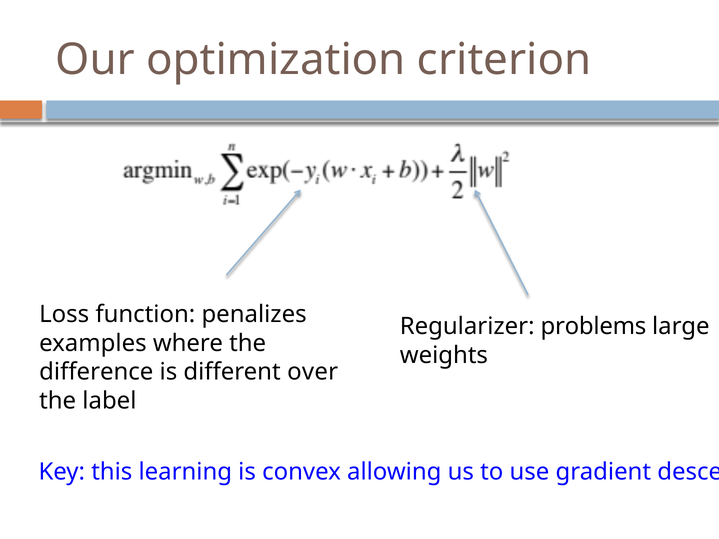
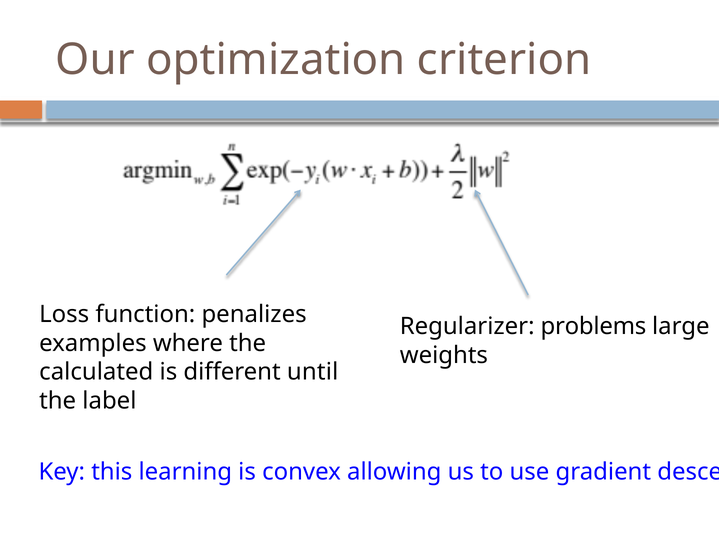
difference: difference -> calculated (96, 372)
over: over -> until (313, 372)
